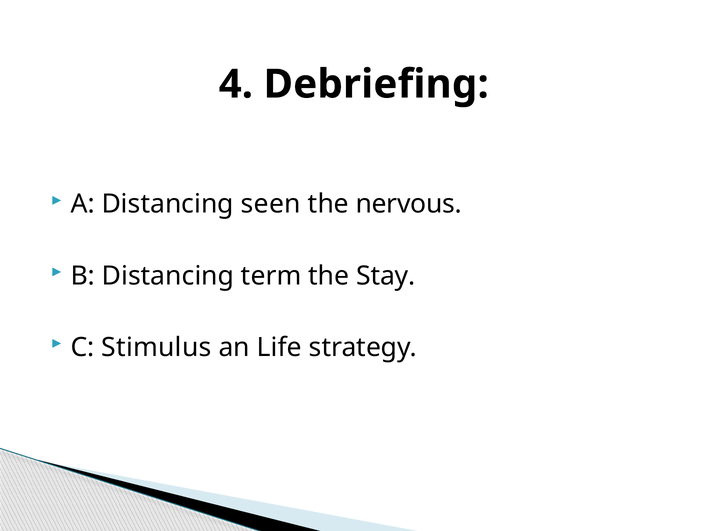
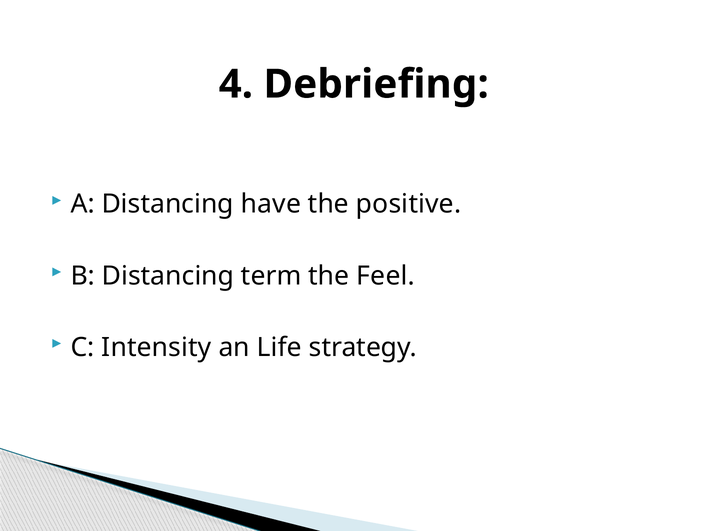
seen: seen -> have (271, 204)
nervous: nervous -> positive (409, 204)
Stay: Stay -> Feel (386, 276)
Stimulus: Stimulus -> Intensity (156, 347)
